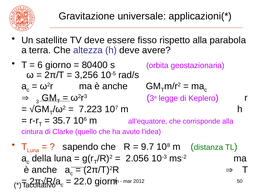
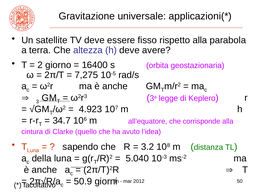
6: 6 -> 2 (40, 65)
80400: 80400 -> 16400 (95, 65)
3,256: 3,256 -> 7,275 (86, 75)
7.223: 7.223 -> 4.923 (90, 109)
35.7: 35.7 -> 34.7 (62, 120)
9.7: 9.7 -> 3.2 (148, 147)
2.056: 2.056 -> 5.040 (137, 158)
22.0: 22.0 -> 50.9 (83, 181)
